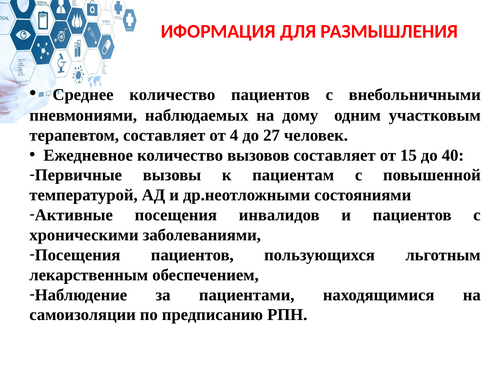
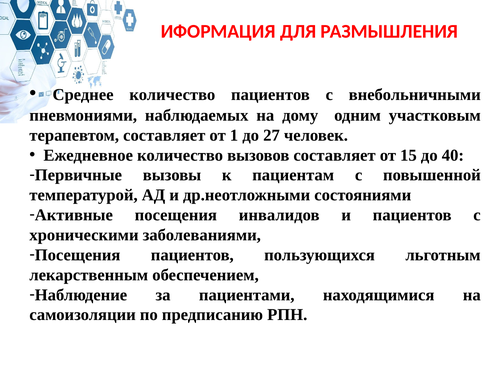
4: 4 -> 1 (234, 135)
